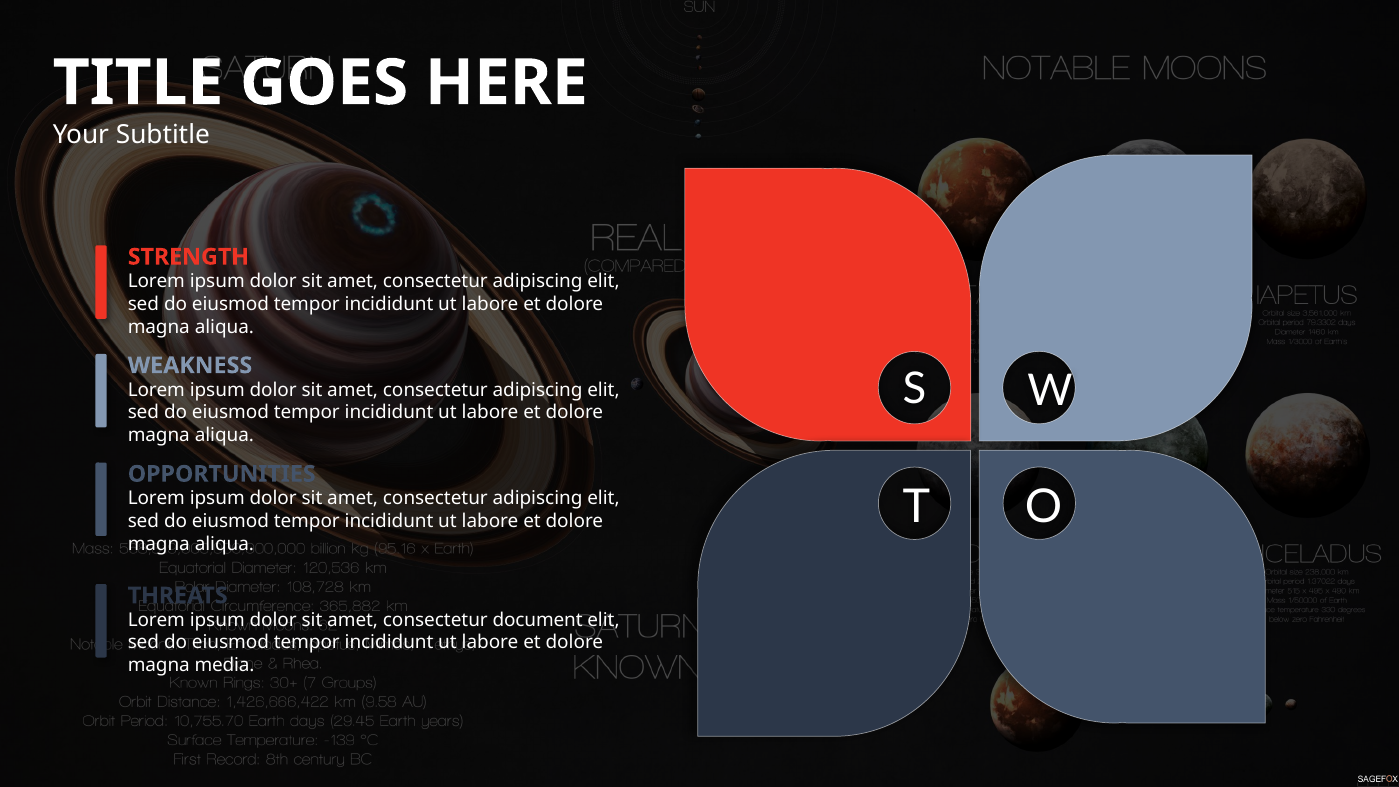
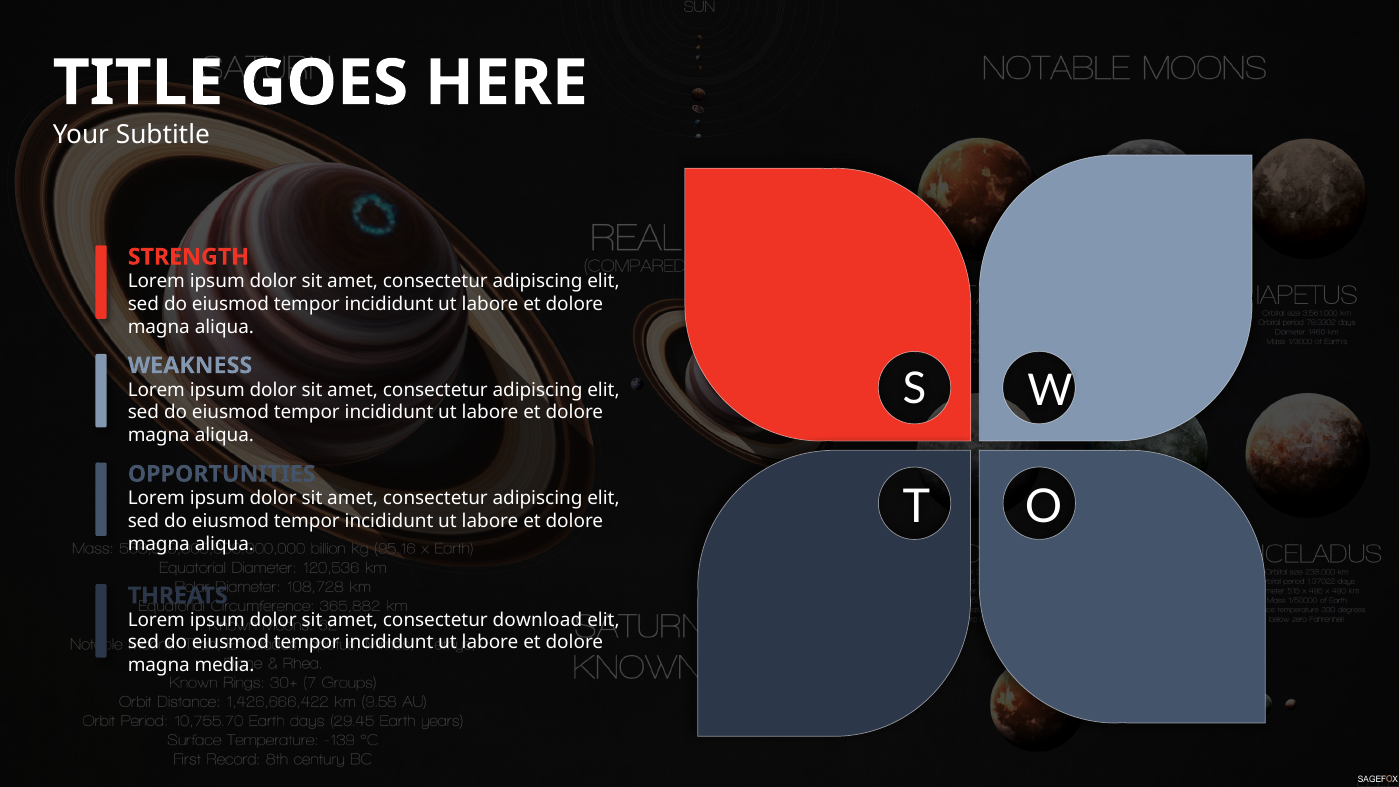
document: document -> download (537, 620)
